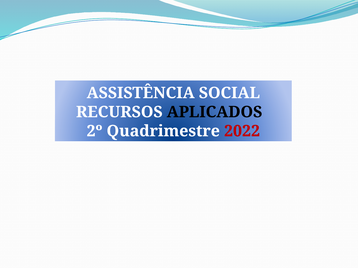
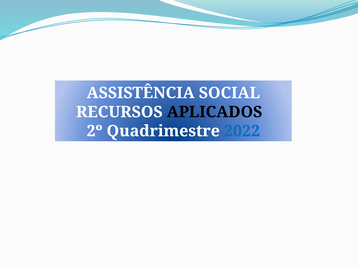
2022 colour: red -> blue (242, 131)
